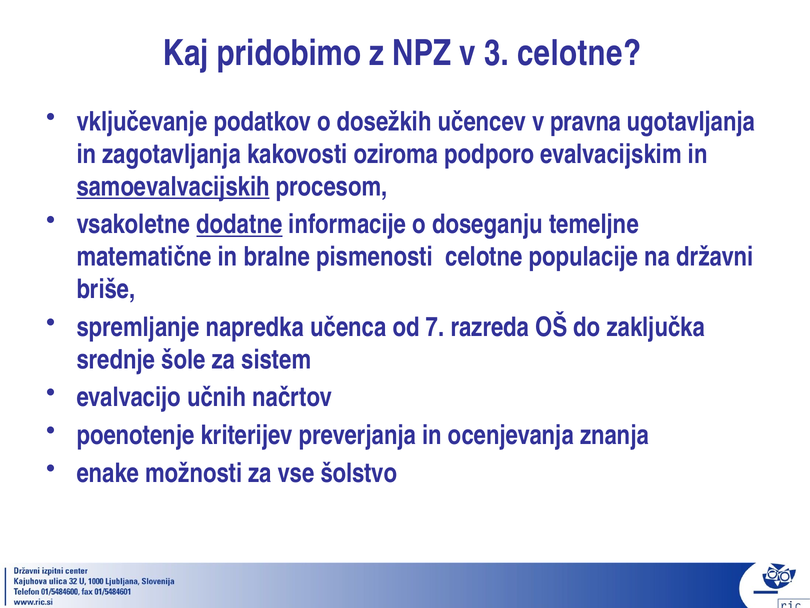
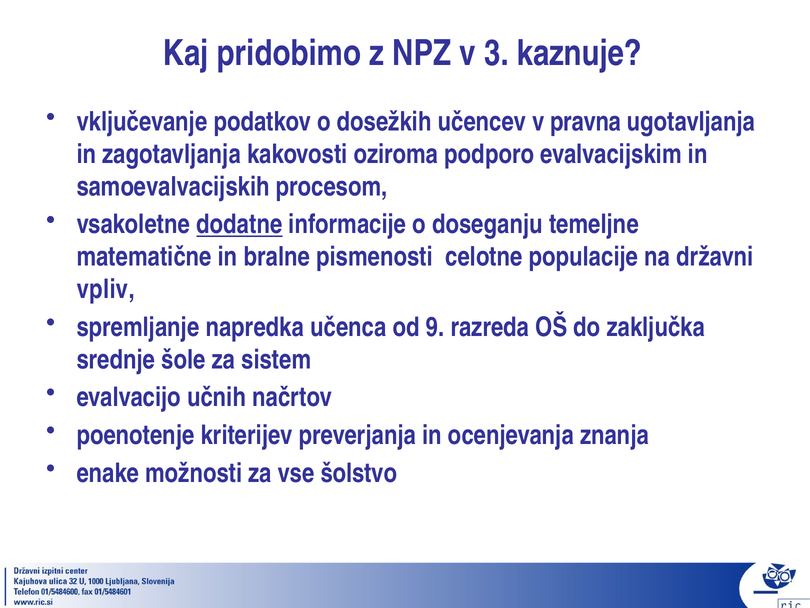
3 celotne: celotne -> kaznuje (579, 53)
samoevalvacijskih underline: present -> none (173, 187)
briše: briše -> vpliv (106, 289)
7: 7 -> 9 (435, 327)
